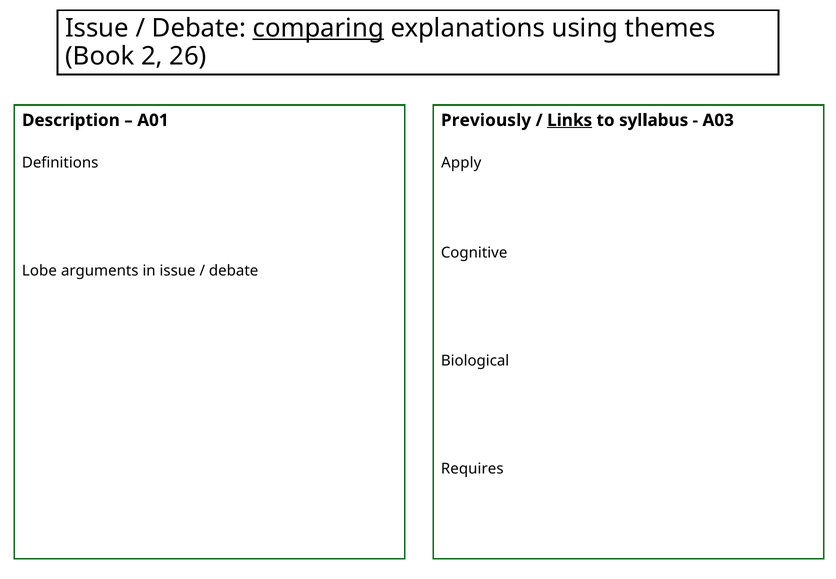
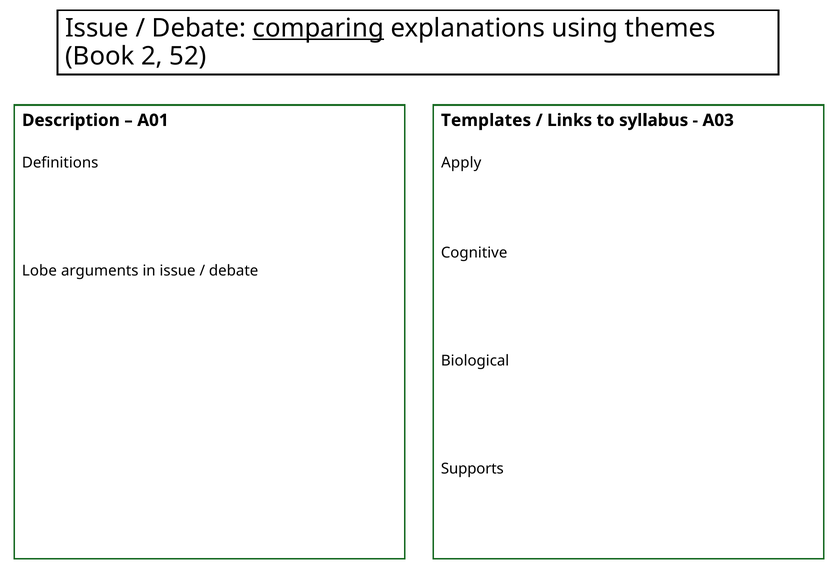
26: 26 -> 52 (188, 56)
Previously: Previously -> Templates (486, 120)
Links underline: present -> none (570, 120)
Requires: Requires -> Supports (472, 469)
